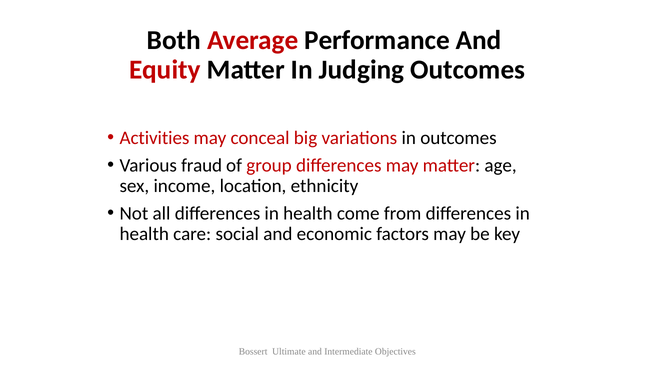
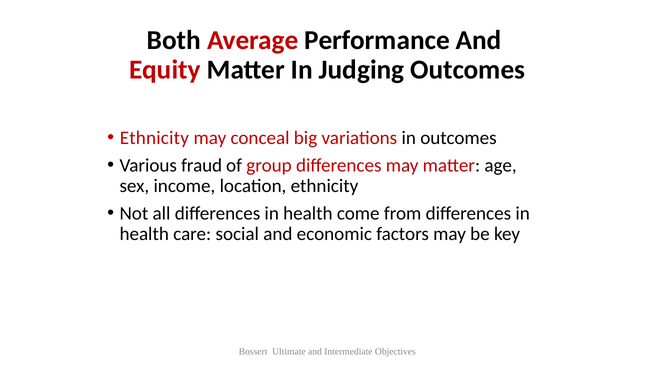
Activities: Activities -> Ethnicity (154, 138)
